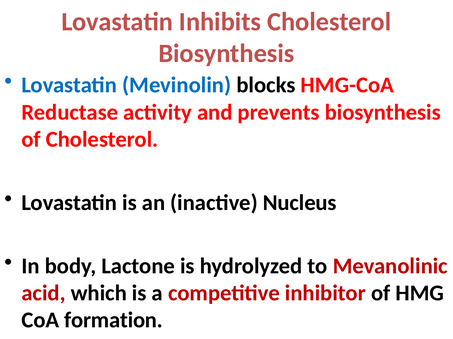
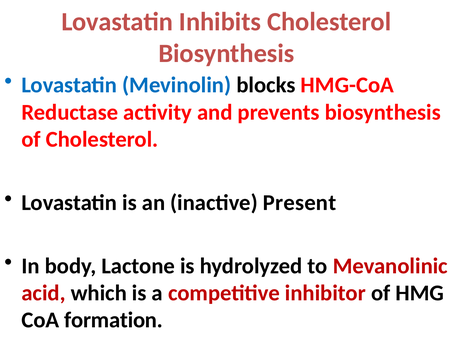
Nucleus: Nucleus -> Present (300, 203)
